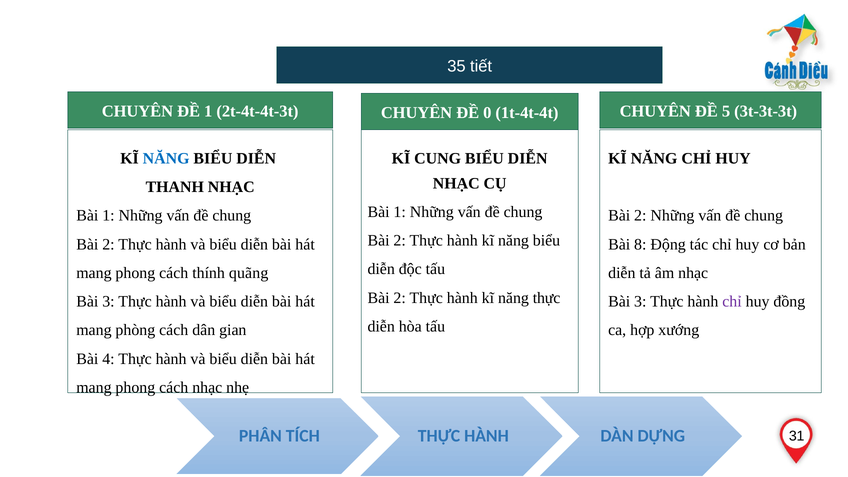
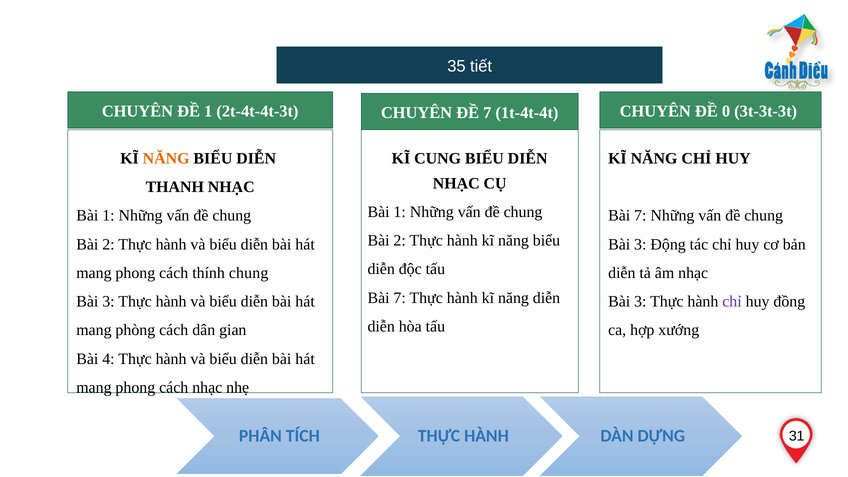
5: 5 -> 0 (726, 111)
ĐỀ 0: 0 -> 7 (487, 113)
NĂNG colour: blue -> orange (166, 158)
2: 2 -> 7 (640, 216)
8: 8 -> 3 (640, 244)
thính quãng: quãng -> chung (249, 273)
2: 2 -> 7 (400, 298)
năng thực: thực -> diễn (547, 298)
